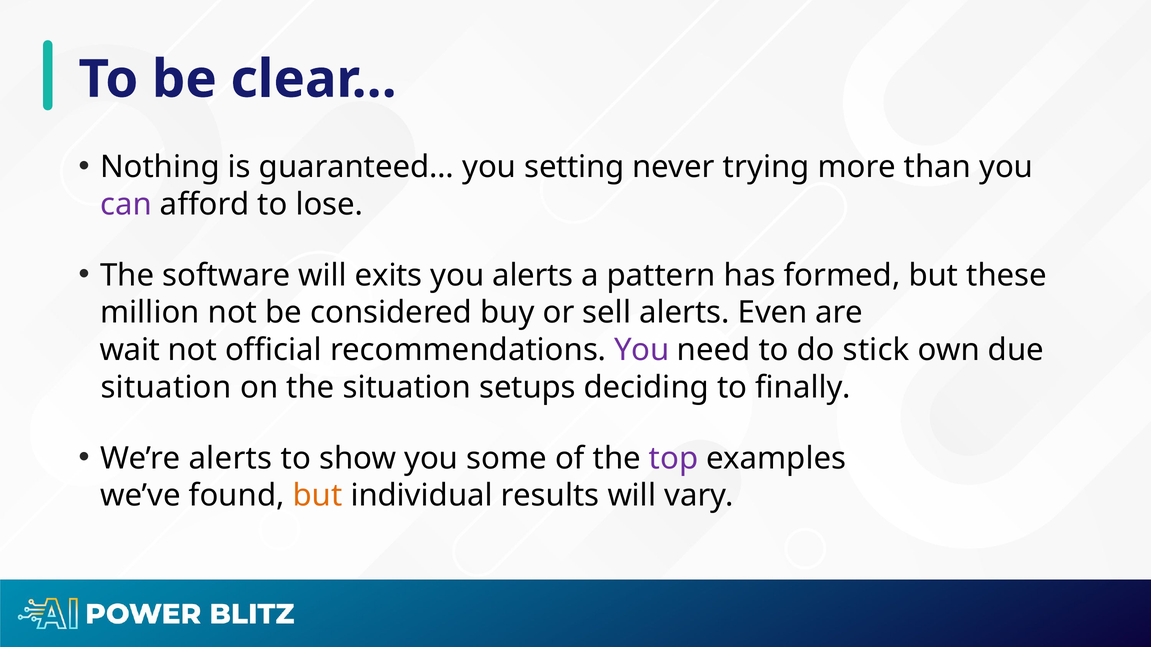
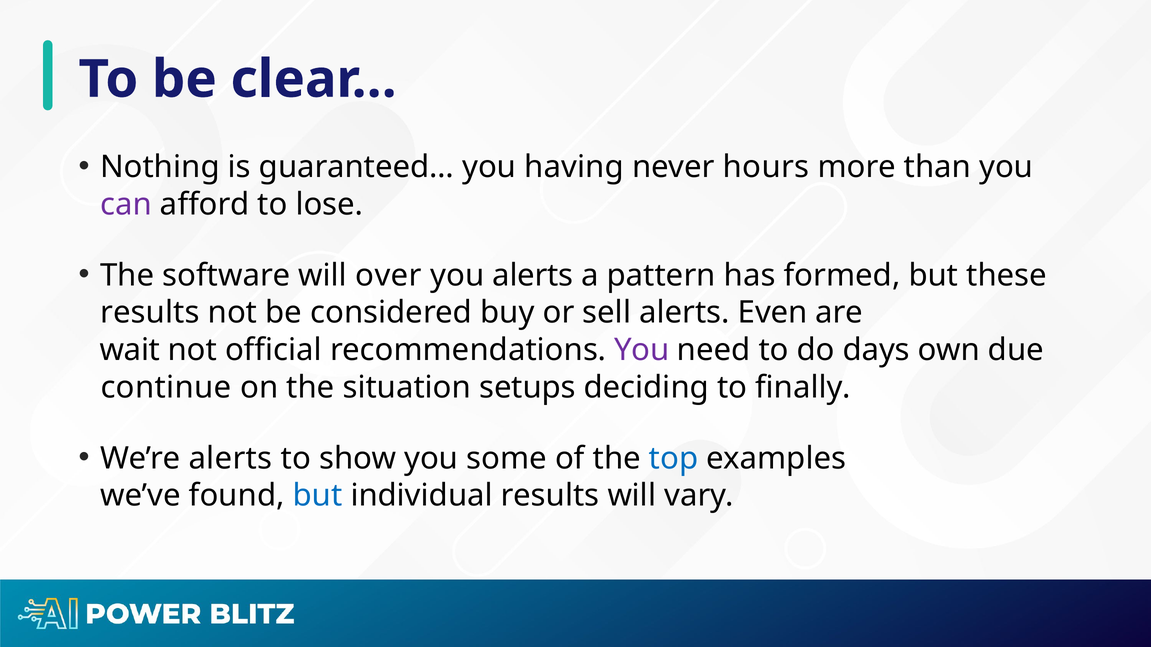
setting: setting -> having (574, 167)
trying: trying -> hours (766, 167)
exits: exits -> over (388, 275)
million: million -> results (150, 313)
stick: stick -> days (876, 350)
situation: situation -> continue (166, 388)
top colour: purple -> blue (674, 459)
but colour: orange -> blue (317, 496)
